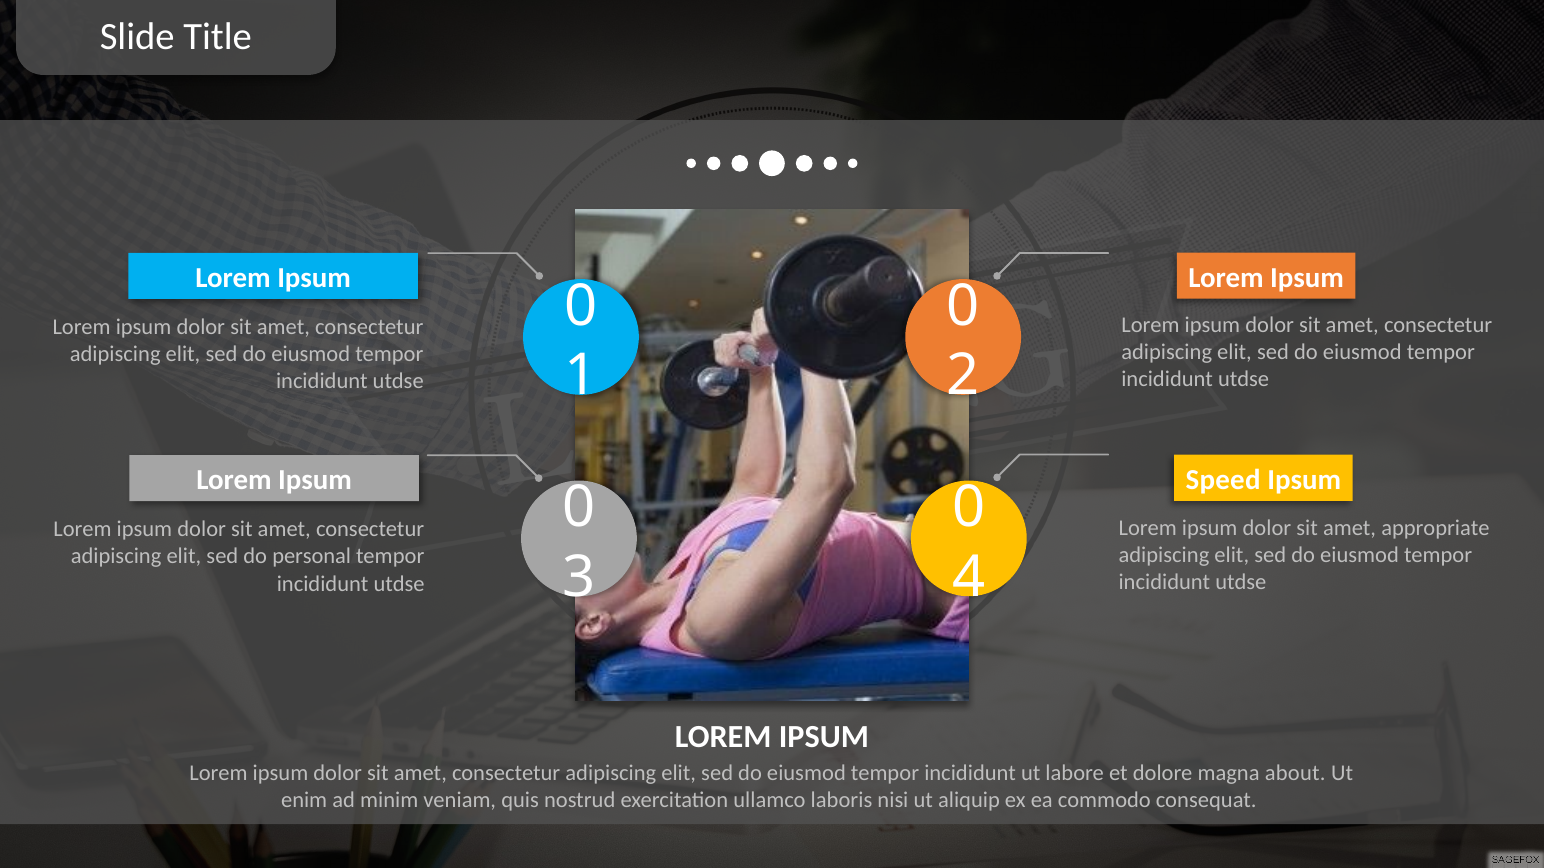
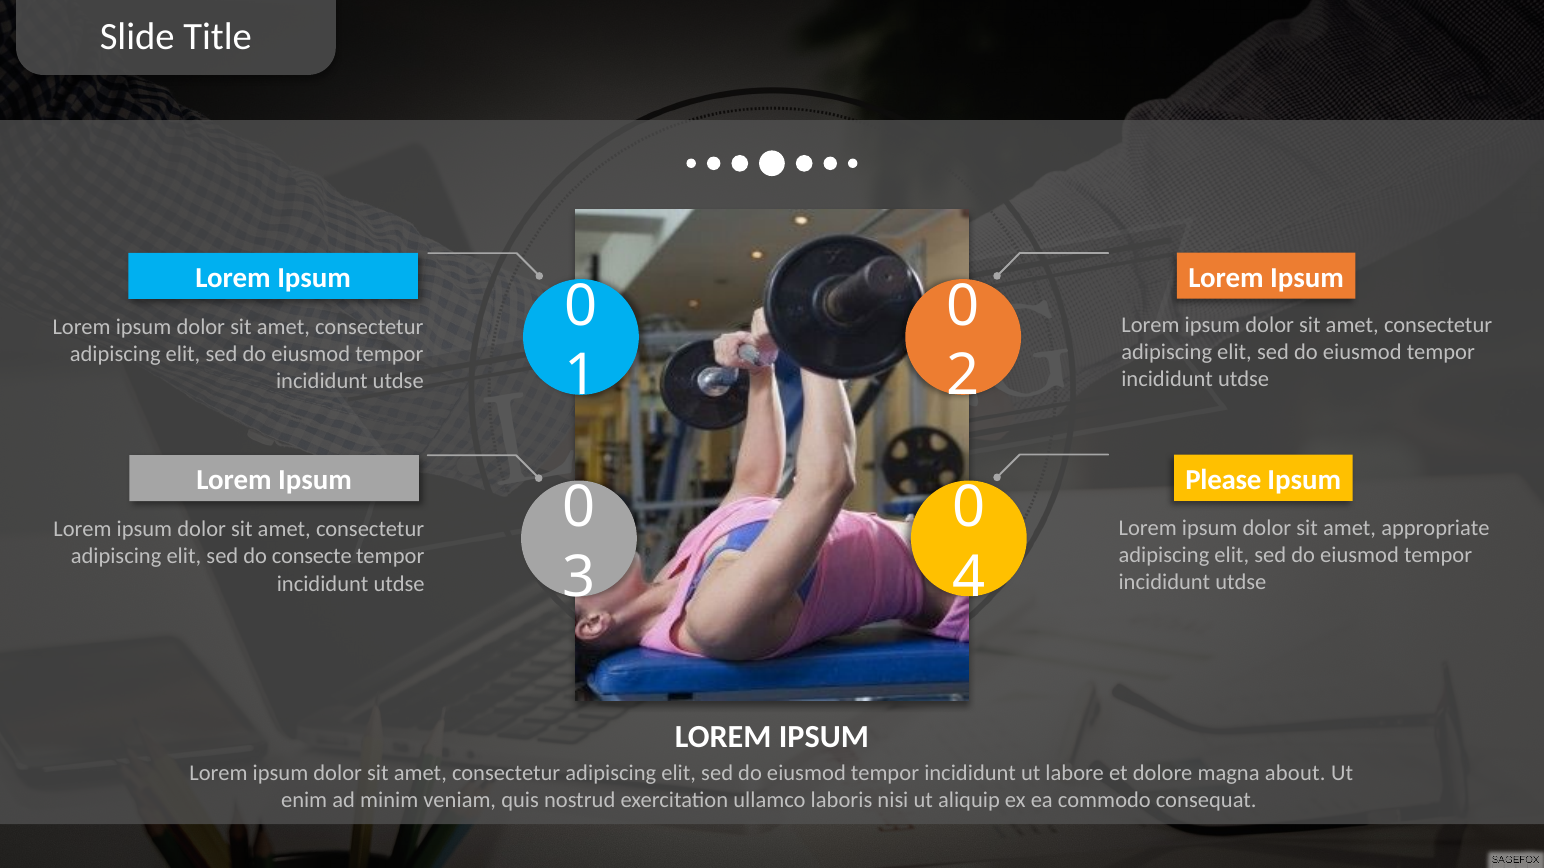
Speed: Speed -> Please (1223, 480)
personal: personal -> consecte (312, 557)
